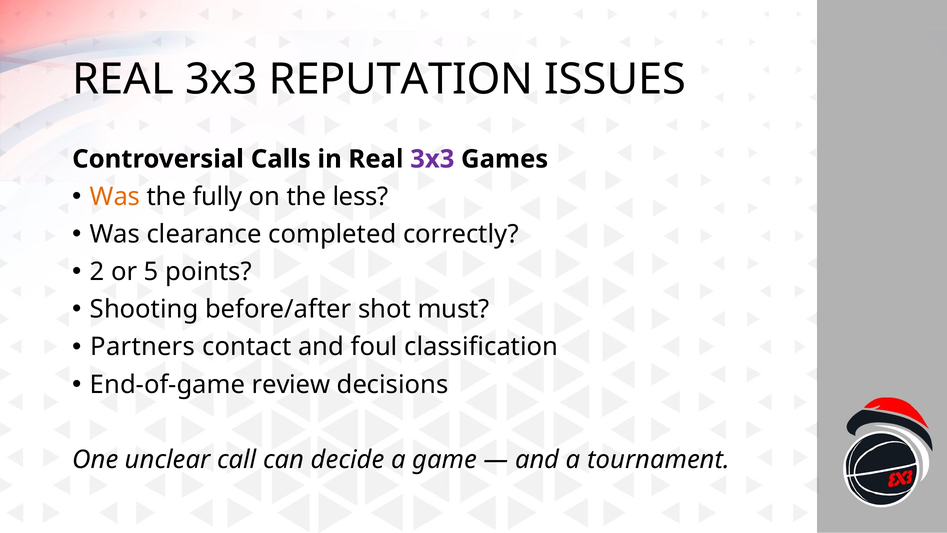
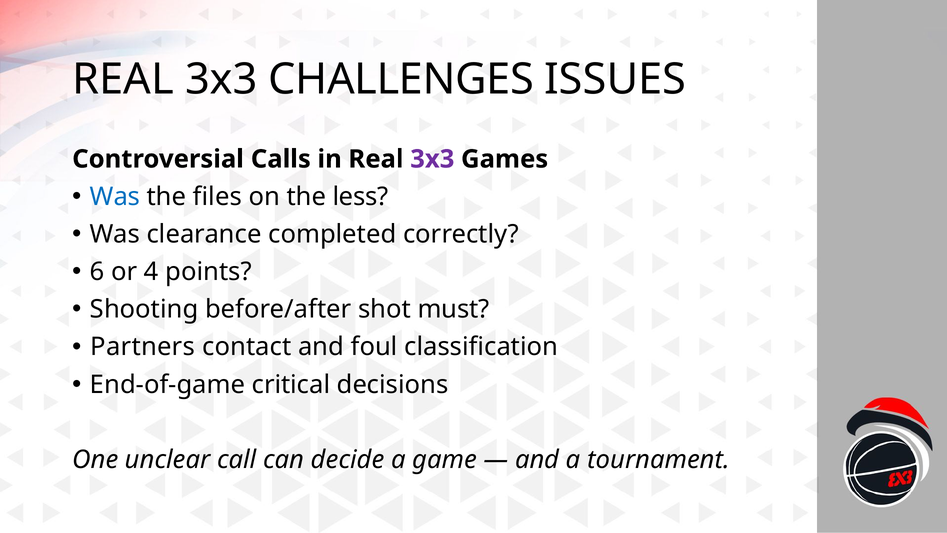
REPUTATION: REPUTATION -> CHALLENGES (401, 80)
Was colour: orange -> blue (115, 197)
fully: fully -> files (217, 197)
2: 2 -> 6 (97, 272)
5: 5 -> 4 (151, 272)
review: review -> critical (291, 384)
